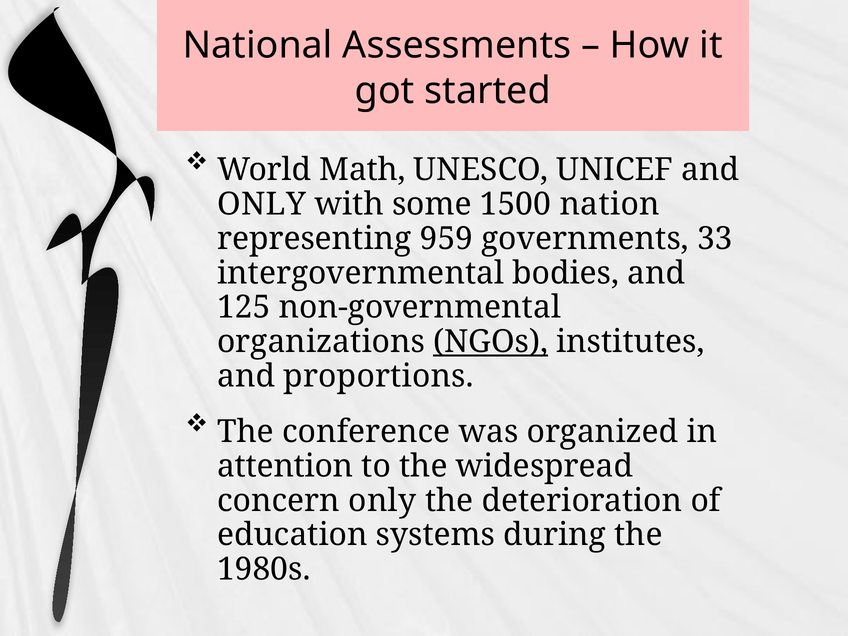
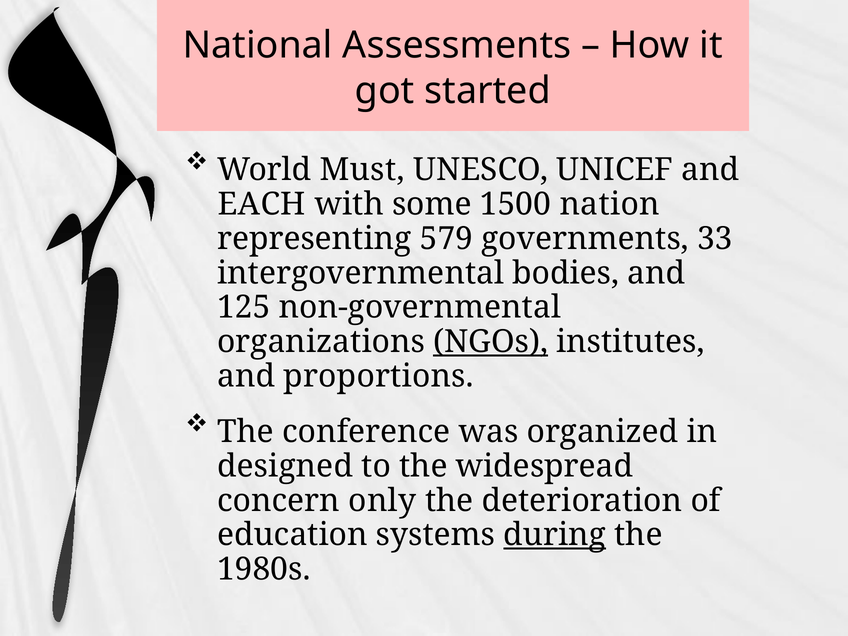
Math: Math -> Must (362, 170)
ONLY: ONLY -> EACH (262, 204)
959: 959 -> 579 (446, 239)
attention: attention -> designed (285, 466)
during underline: none -> present (555, 535)
